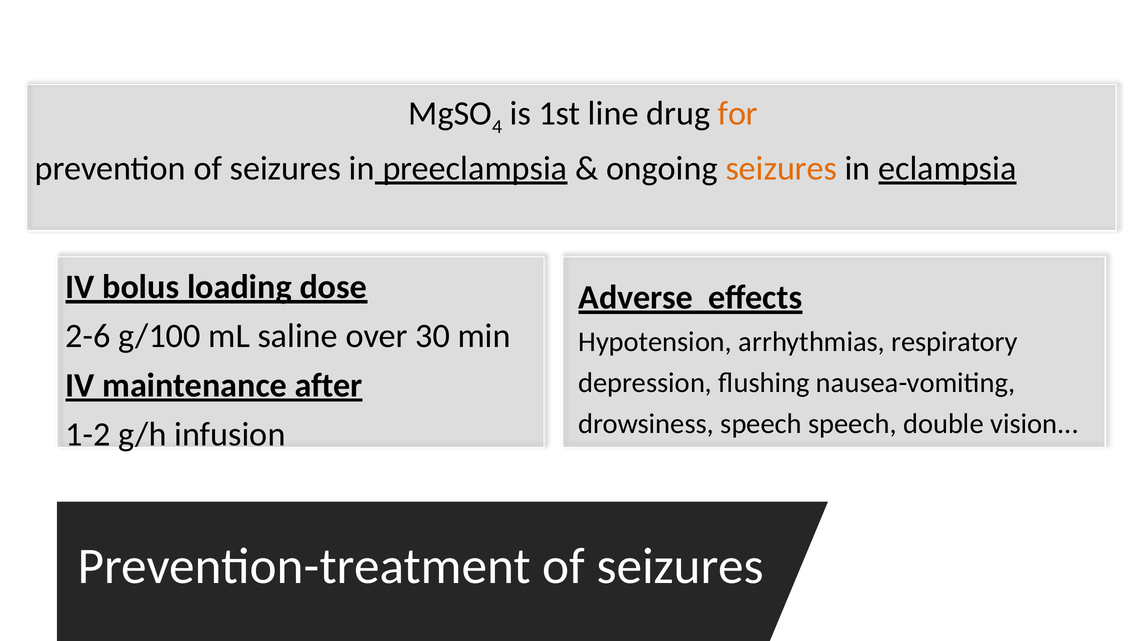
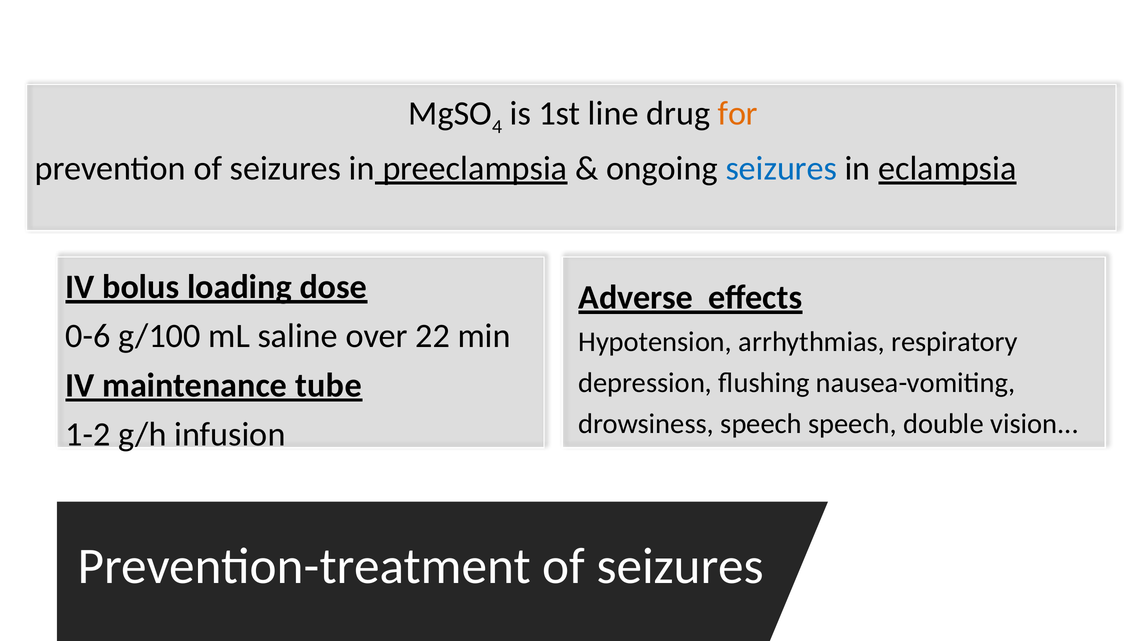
seizures colour: orange -> blue (781, 168)
2-6: 2-6 -> 0-6 (88, 336)
30: 30 -> 22 (433, 336)
after: after -> tube (328, 385)
